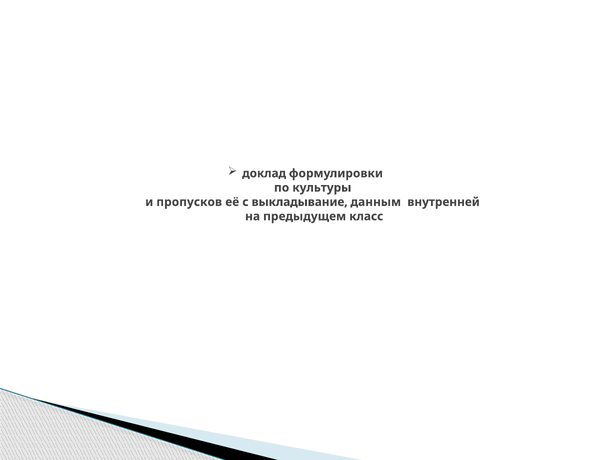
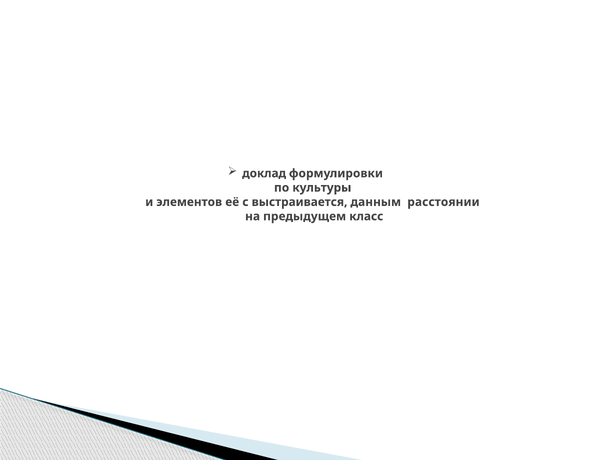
пропусков: пропусков -> элементов (189, 202)
выкладывание: выкладывание -> выстраивается (300, 202)
внутренней: внутренней -> расстоянии (443, 202)
